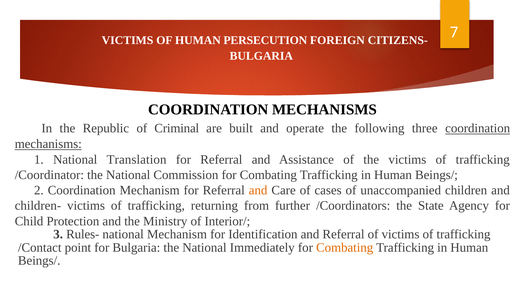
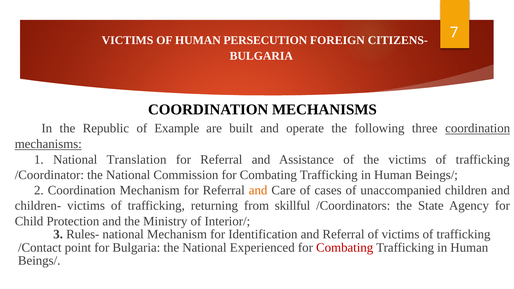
Criminal: Criminal -> Example (177, 128)
further: further -> skillful (293, 206)
Immediately: Immediately -> Experienced (262, 248)
Combating colour: orange -> red (345, 248)
